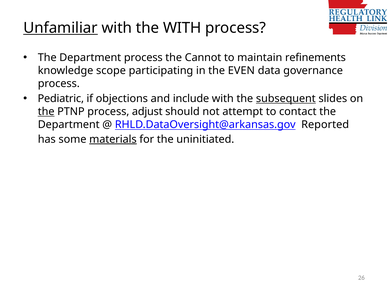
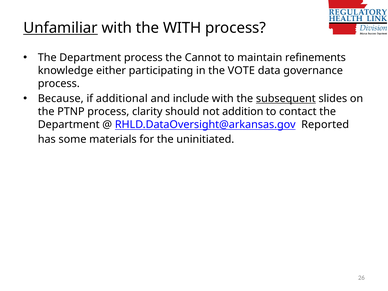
scope: scope -> either (111, 71)
EVEN: EVEN -> VOTE (241, 71)
Pediatric: Pediatric -> Because (61, 99)
objections: objections -> additional (122, 99)
the underline: present -> none (46, 112)
adjust: adjust -> clarity (147, 112)
attempt: attempt -> addition (243, 112)
materials underline: present -> none (113, 139)
